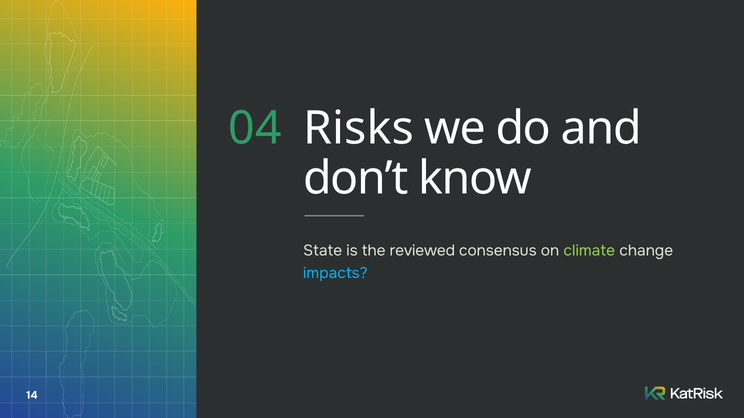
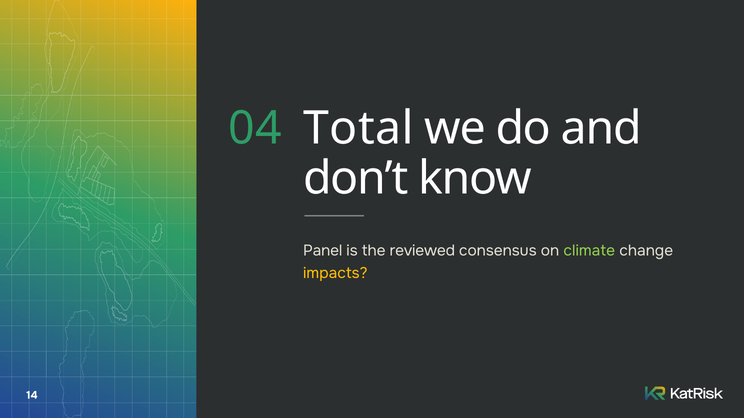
Risks: Risks -> Total (358, 129)
State: State -> Panel (323, 251)
impacts colour: light blue -> yellow (335, 273)
